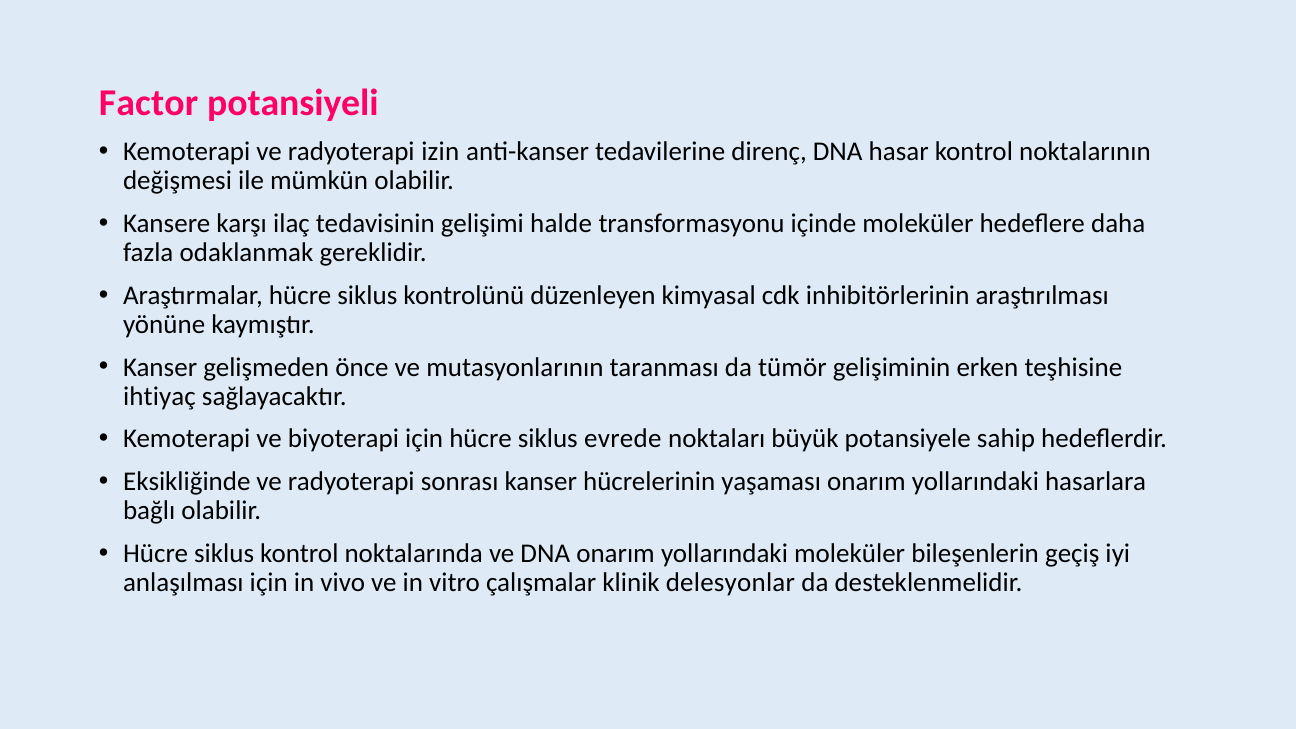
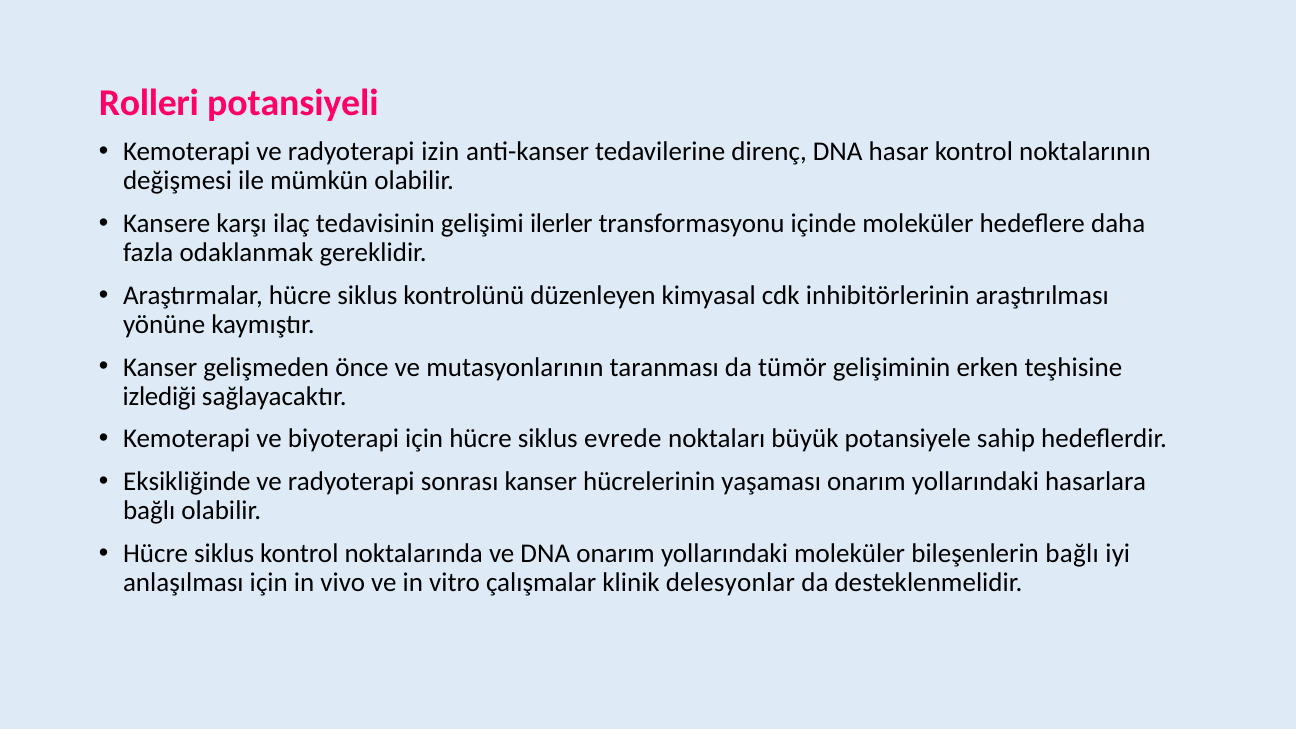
Factor: Factor -> Rolleri (149, 103)
halde: halde -> ilerler (561, 223)
ihtiyaç: ihtiyaç -> izlediği (160, 396)
bileşenlerin geçiş: geçiş -> bağlı (1072, 553)
